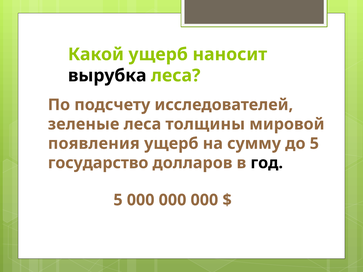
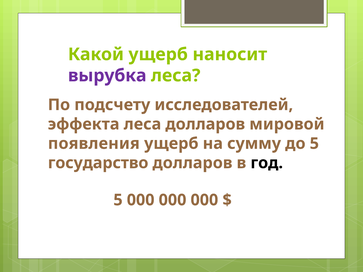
вырубка colour: black -> purple (107, 76)
зеленые: зеленые -> эффекта (84, 124)
леса толщины: толщины -> долларов (205, 124)
